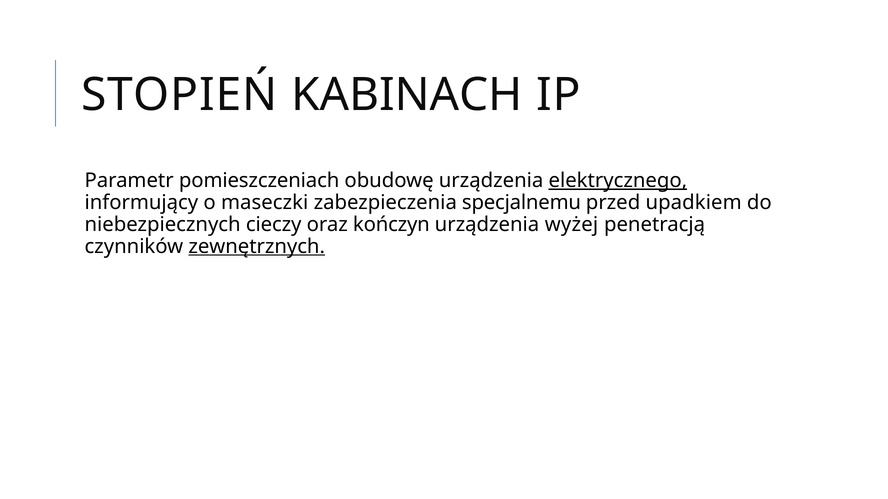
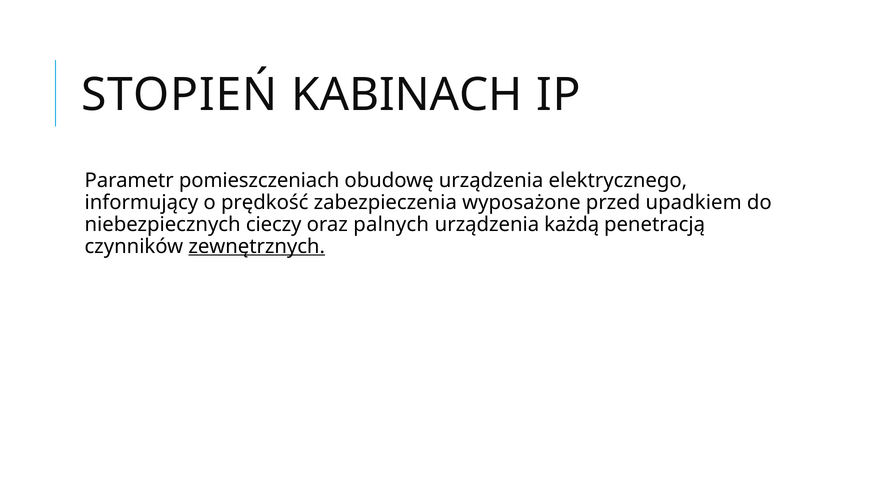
elektrycznego underline: present -> none (618, 181)
maseczki: maseczki -> prędkość (265, 203)
specjalnemu: specjalnemu -> wyposażone (521, 203)
kończyn: kończyn -> palnych (391, 225)
wyżej: wyżej -> każdą (572, 225)
